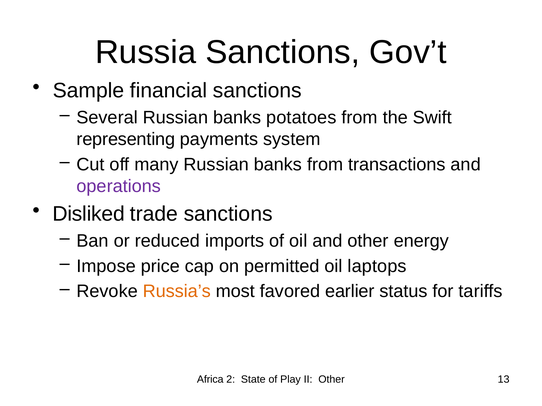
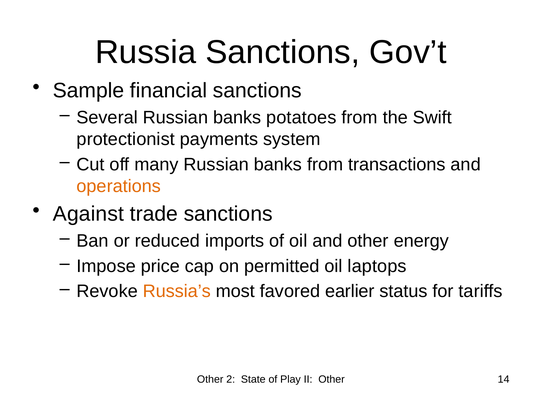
representing: representing -> protectionist (126, 139)
operations colour: purple -> orange (119, 186)
Disliked: Disliked -> Against (88, 214)
Africa: Africa -> Other (210, 380)
13: 13 -> 14 (504, 380)
